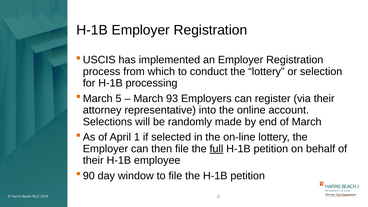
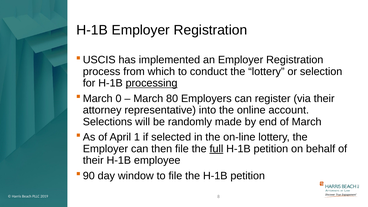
processing underline: none -> present (152, 83)
5: 5 -> 0 (119, 99)
93: 93 -> 80 (172, 99)
